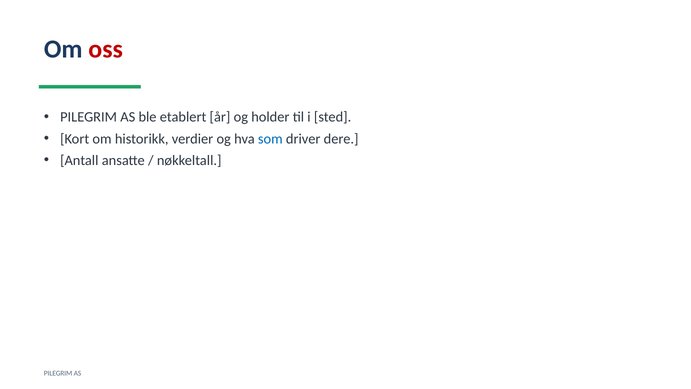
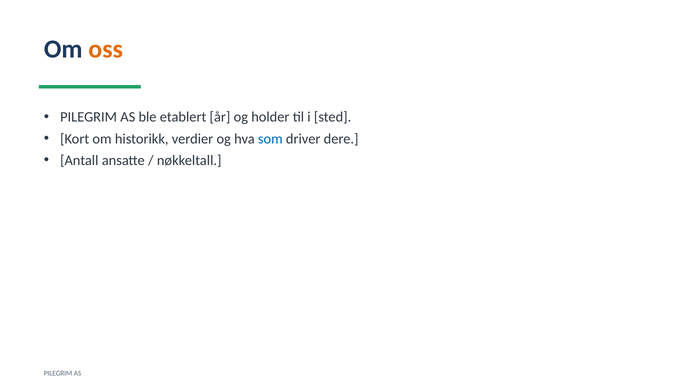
oss colour: red -> orange (106, 49)
